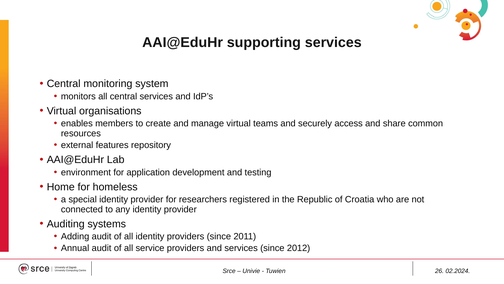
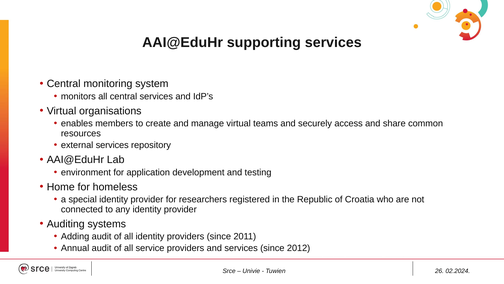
external features: features -> services (112, 145)
